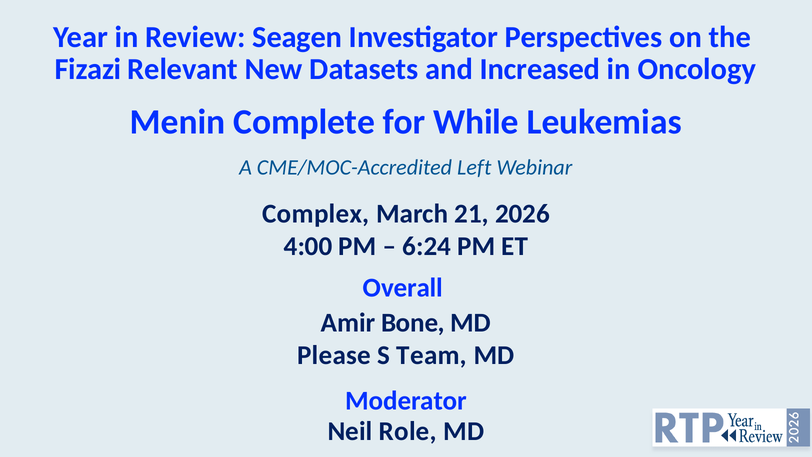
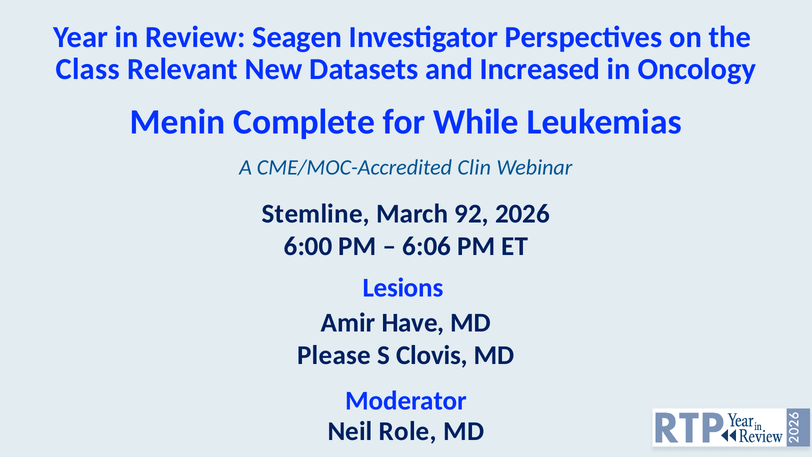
Fizazi: Fizazi -> Class (88, 69)
Left: Left -> Clin (474, 168)
Complex: Complex -> Stemline (316, 214)
21: 21 -> 92 (472, 214)
4:00: 4:00 -> 6:00 (308, 246)
6:24: 6:24 -> 6:06 (427, 246)
Overall: Overall -> Lesions (403, 288)
Bone: Bone -> Have (413, 323)
Team: Team -> Clovis (432, 355)
